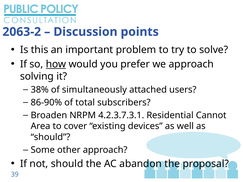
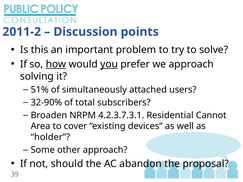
2063-2: 2063-2 -> 2011-2 (22, 32)
you underline: none -> present (109, 64)
38%: 38% -> 51% (40, 90)
86-90%: 86-90% -> 32-90% (46, 103)
should: should -> holder (50, 137)
